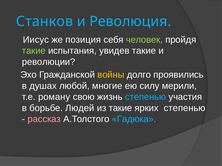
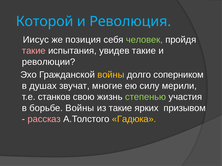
Станков: Станков -> Которой (45, 22)
такие colour: light green -> pink (34, 51)
проявились: проявились -> соперником (179, 75)
любой: любой -> звучат (74, 86)
роману: роману -> станков (54, 97)
степенью colour: light blue -> light green (146, 97)
борьбе Людей: Людей -> Войны (80, 108)
ярких степенью: степенью -> призывом (185, 108)
Гадюка colour: light blue -> yellow (134, 119)
